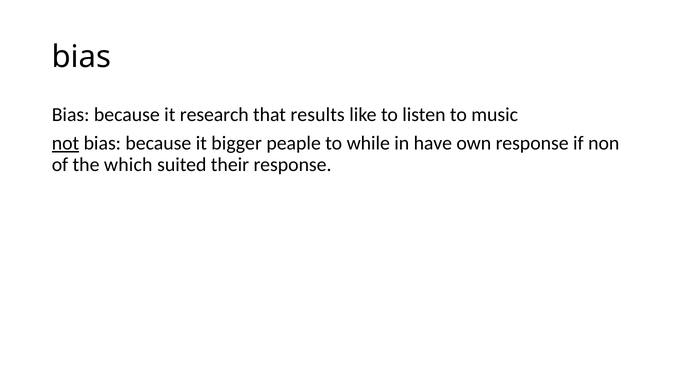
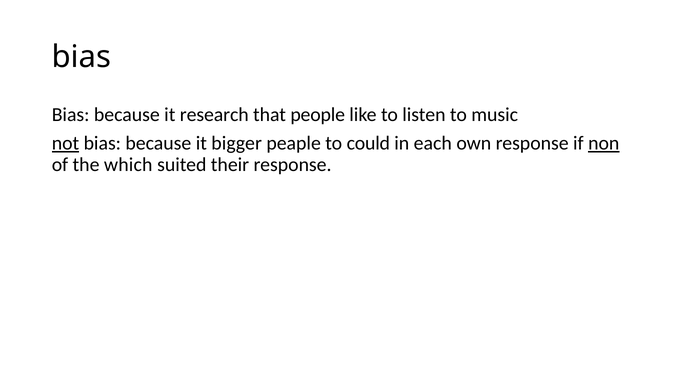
results: results -> people (318, 115)
while: while -> could (368, 143)
have: have -> each (433, 143)
non underline: none -> present (604, 143)
